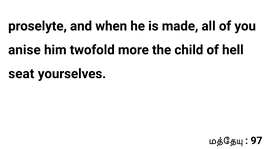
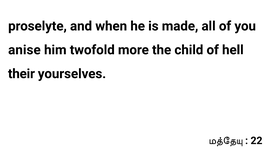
seat: seat -> their (21, 74)
97: 97 -> 22 (256, 141)
